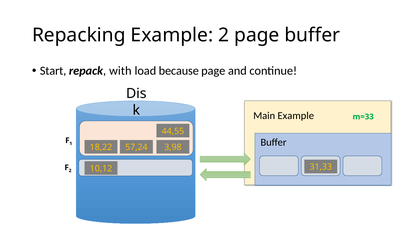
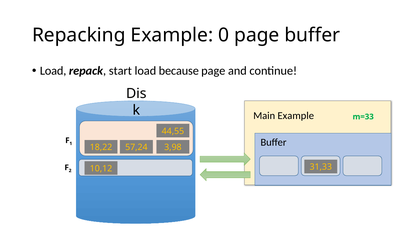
Example 2: 2 -> 0 (224, 35)
Start: Start -> Load (53, 71)
with: with -> start (120, 71)
